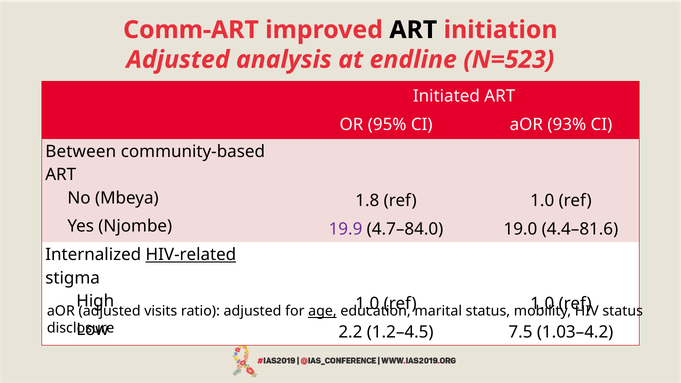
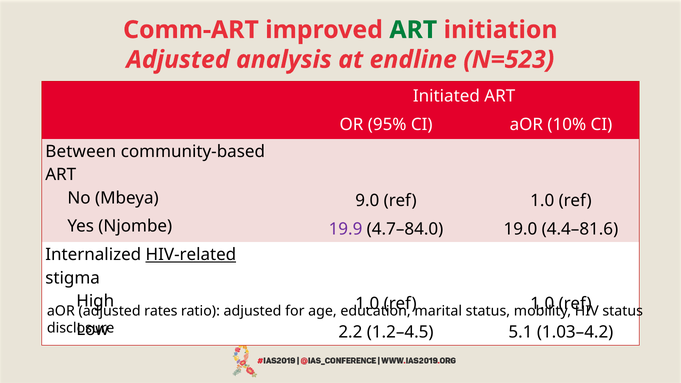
ART colour: black -> green (413, 30)
93%: 93% -> 10% (567, 125)
1.8: 1.8 -> 9.0 (367, 201)
visits: visits -> rates (161, 311)
age underline: present -> none (322, 311)
7.5: 7.5 -> 5.1 (520, 332)
